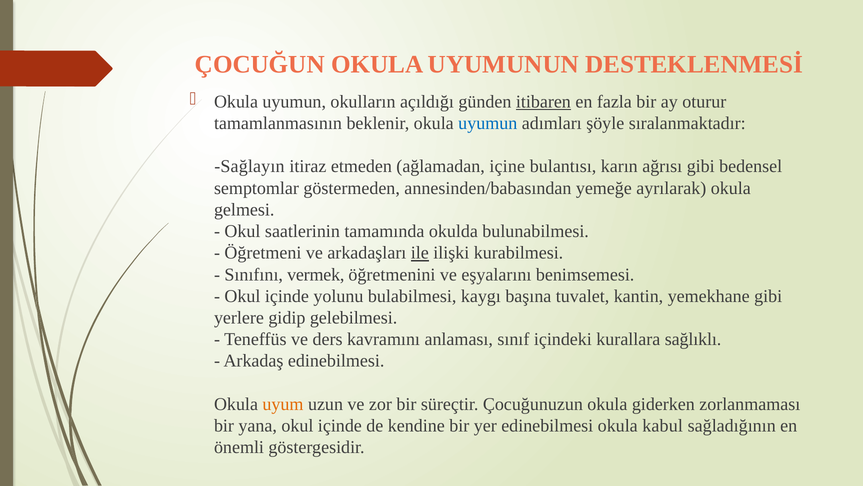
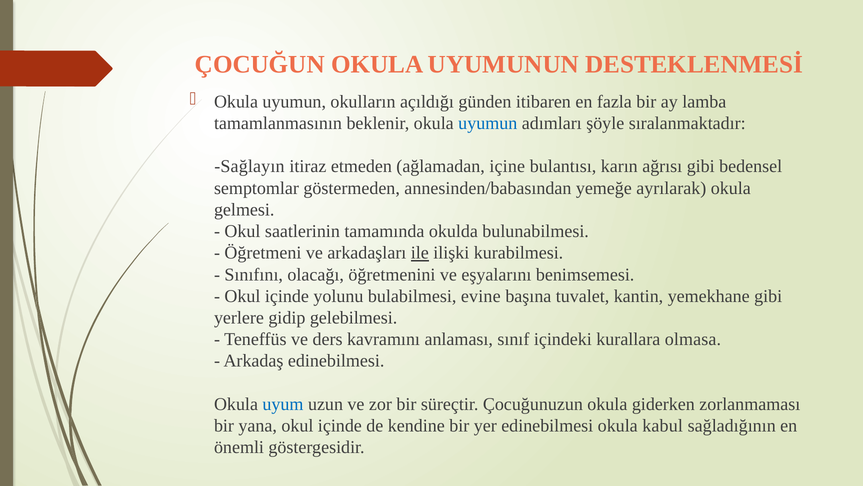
itibaren underline: present -> none (543, 102)
oturur: oturur -> lamba (704, 102)
vermek: vermek -> olacağı (316, 274)
kaygı: kaygı -> evine (481, 296)
sağlıklı: sağlıklı -> olmasa (693, 339)
uyum colour: orange -> blue (283, 404)
